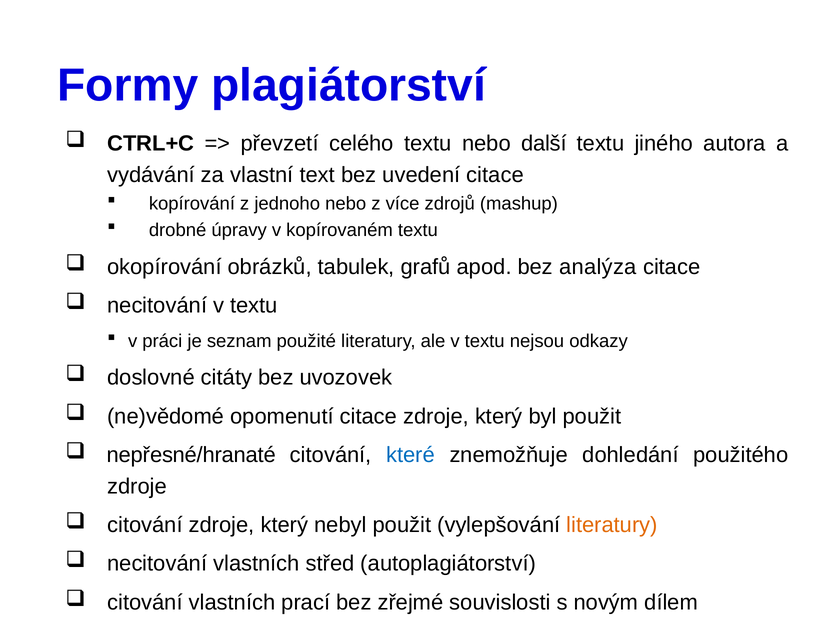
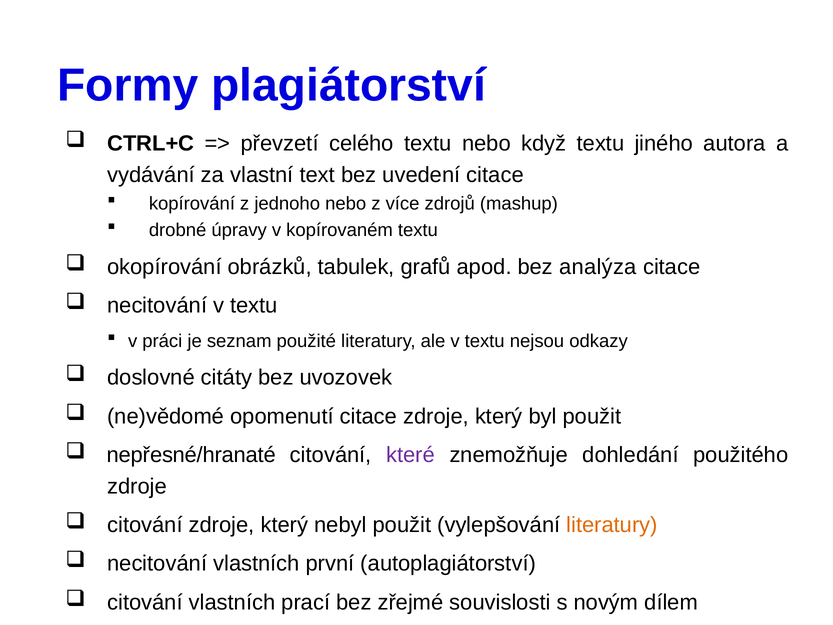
další: další -> když (544, 143)
které colour: blue -> purple (411, 455)
střed: střed -> první (330, 563)
